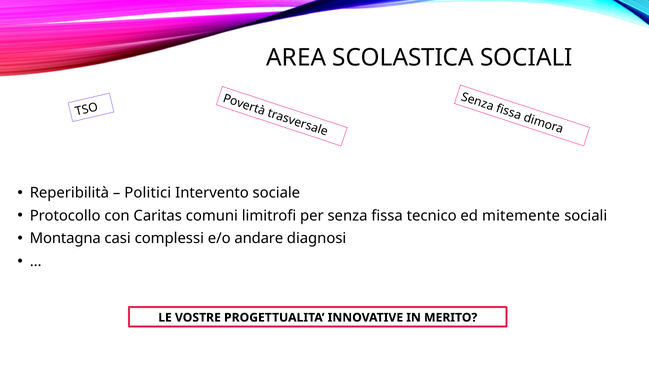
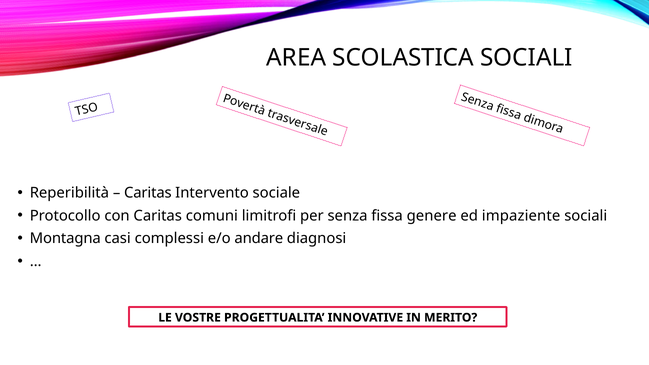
Politici: Politici -> Caritas (148, 193)
tecnico: tecnico -> genere (432, 216)
mitemente: mitemente -> impaziente (521, 216)
